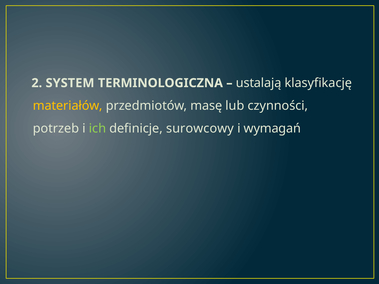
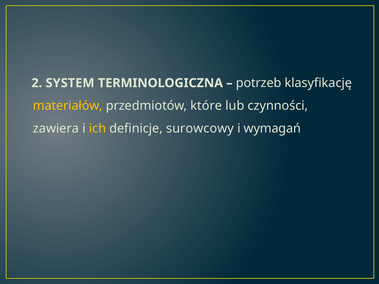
ustalają: ustalają -> potrzeb (259, 83)
masę: masę -> które (206, 106)
potrzeb: potrzeb -> zawiera (56, 129)
ich colour: light green -> yellow (98, 129)
